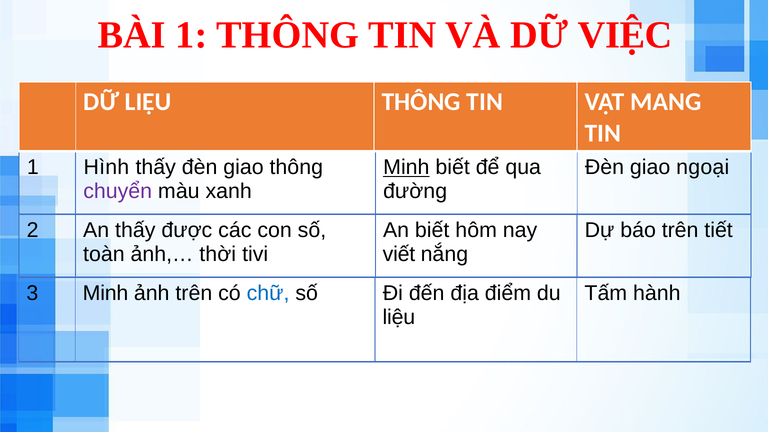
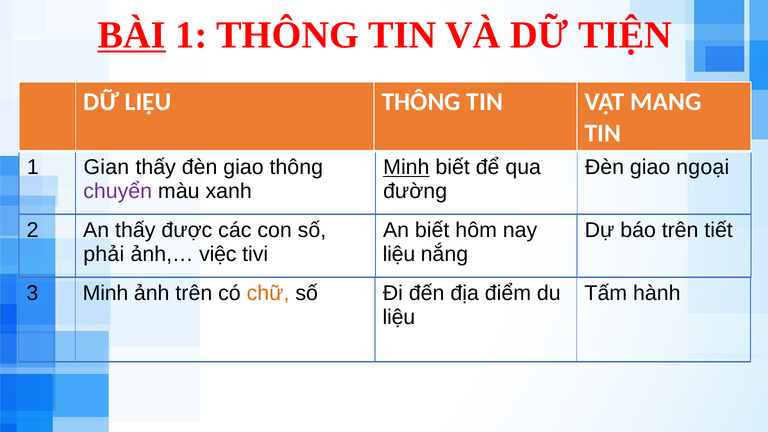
BÀI underline: none -> present (132, 35)
VIỆC: VIỆC -> TIỆN (625, 35)
Hình: Hình -> Gian (106, 167)
toàn: toàn -> phải (104, 254)
thời: thời -> việc (218, 254)
viết: viết -> liệu (399, 254)
chữ colour: blue -> orange (268, 293)
